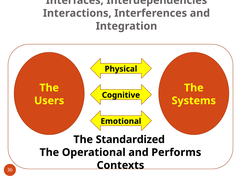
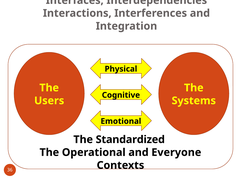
Performs: Performs -> Everyone (176, 152)
